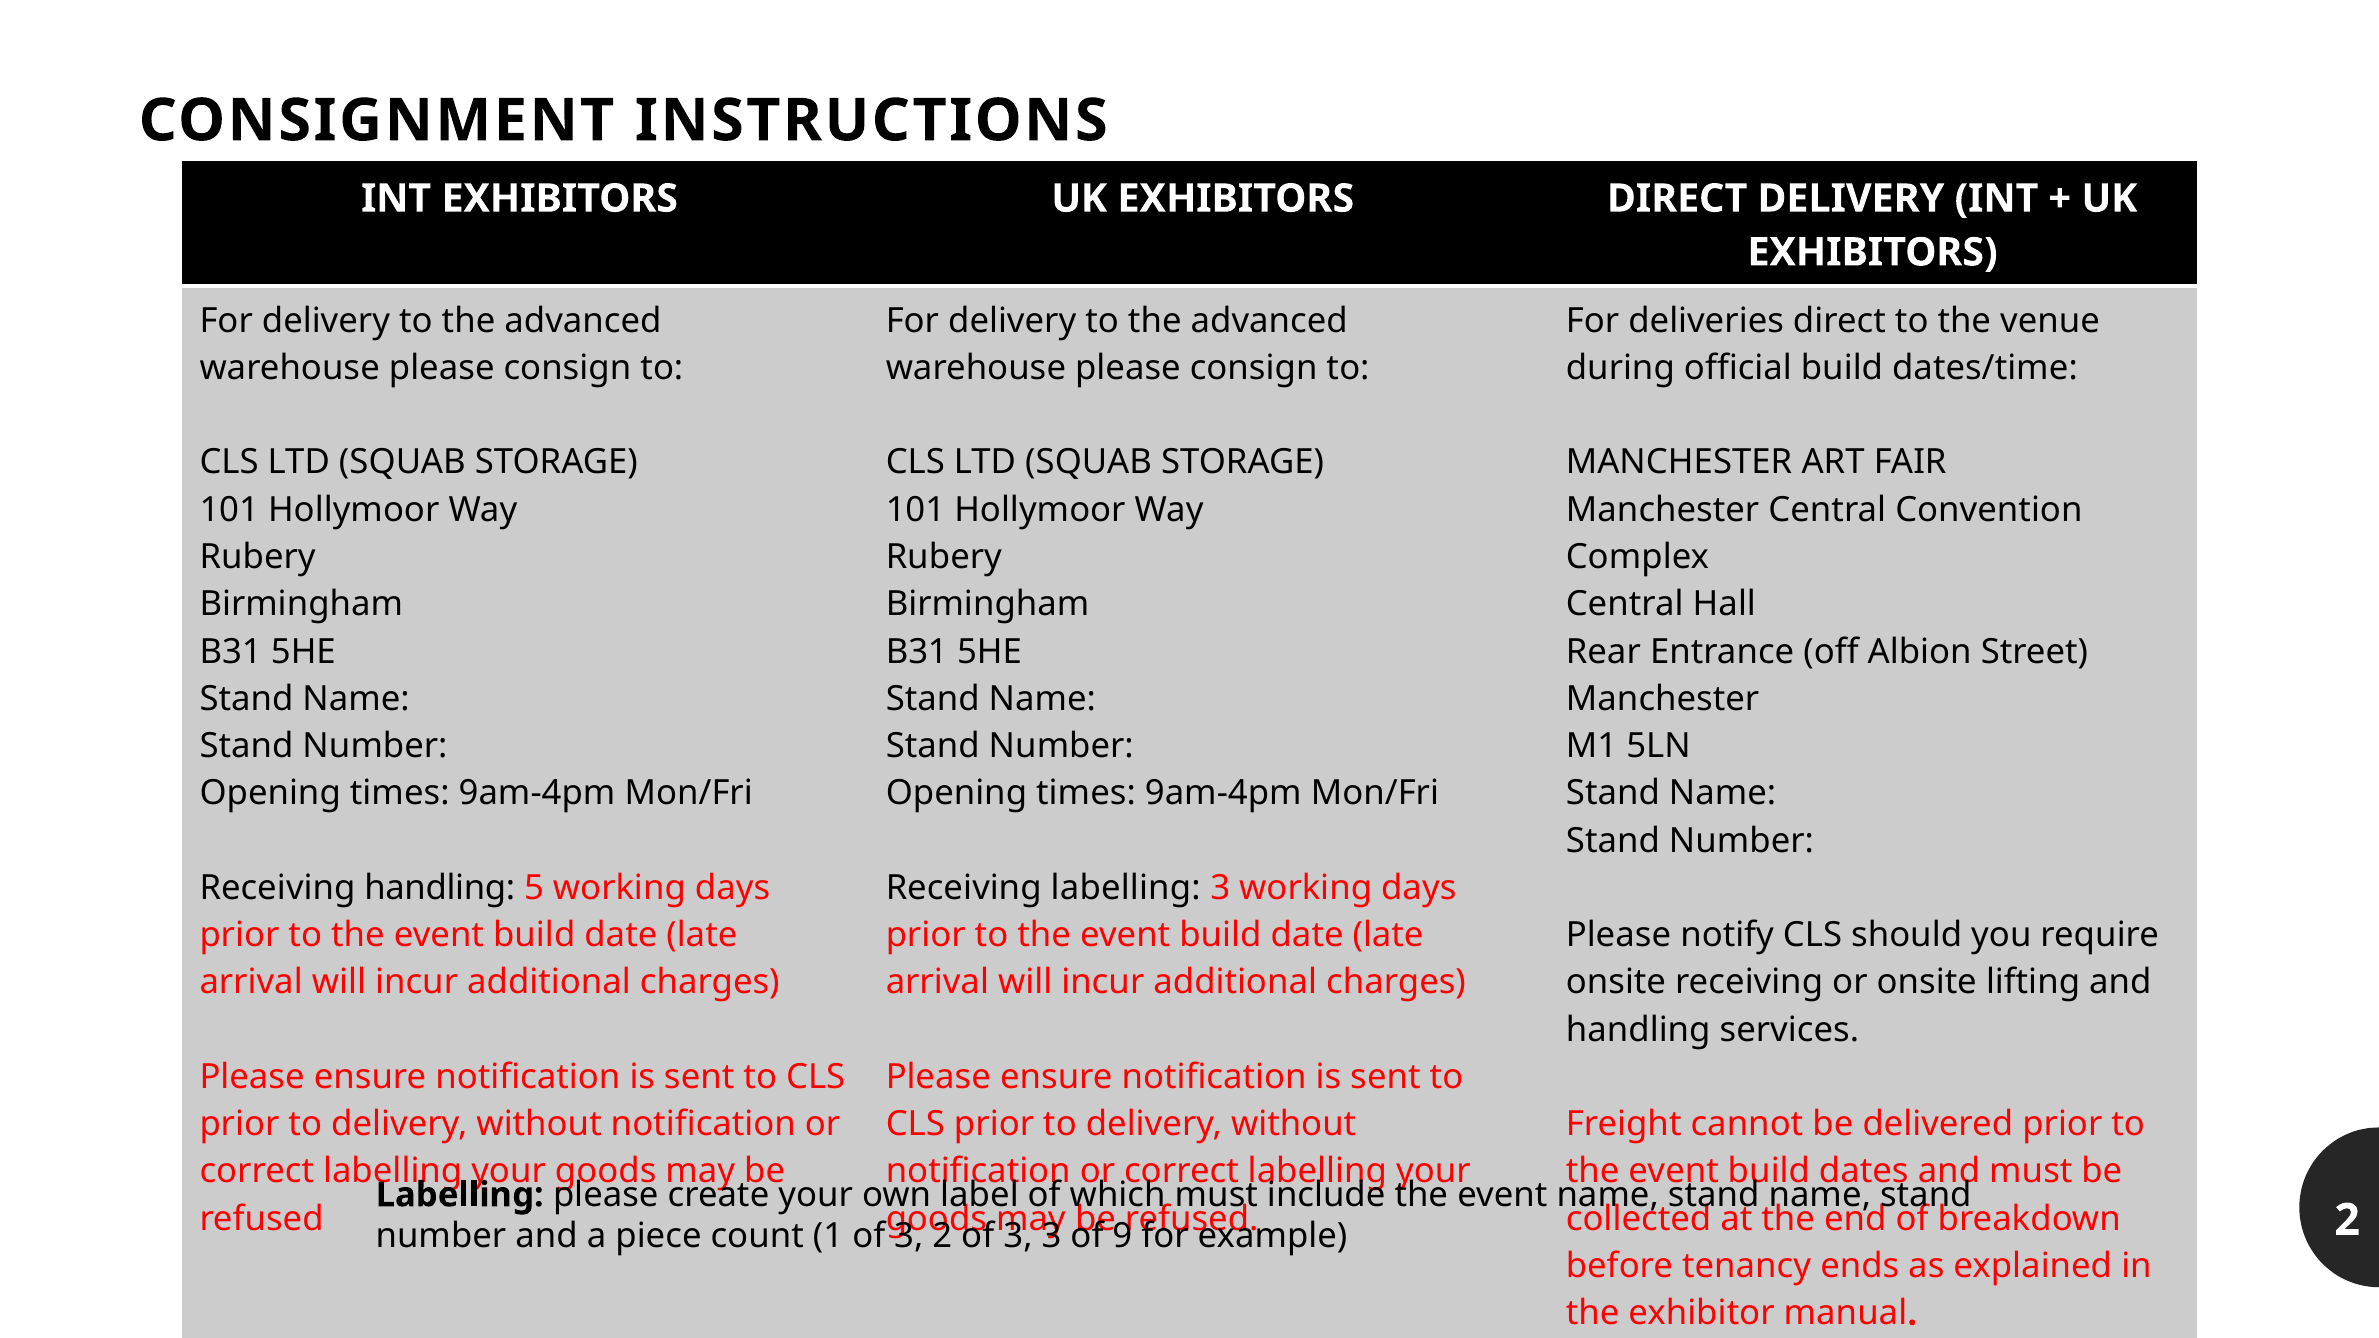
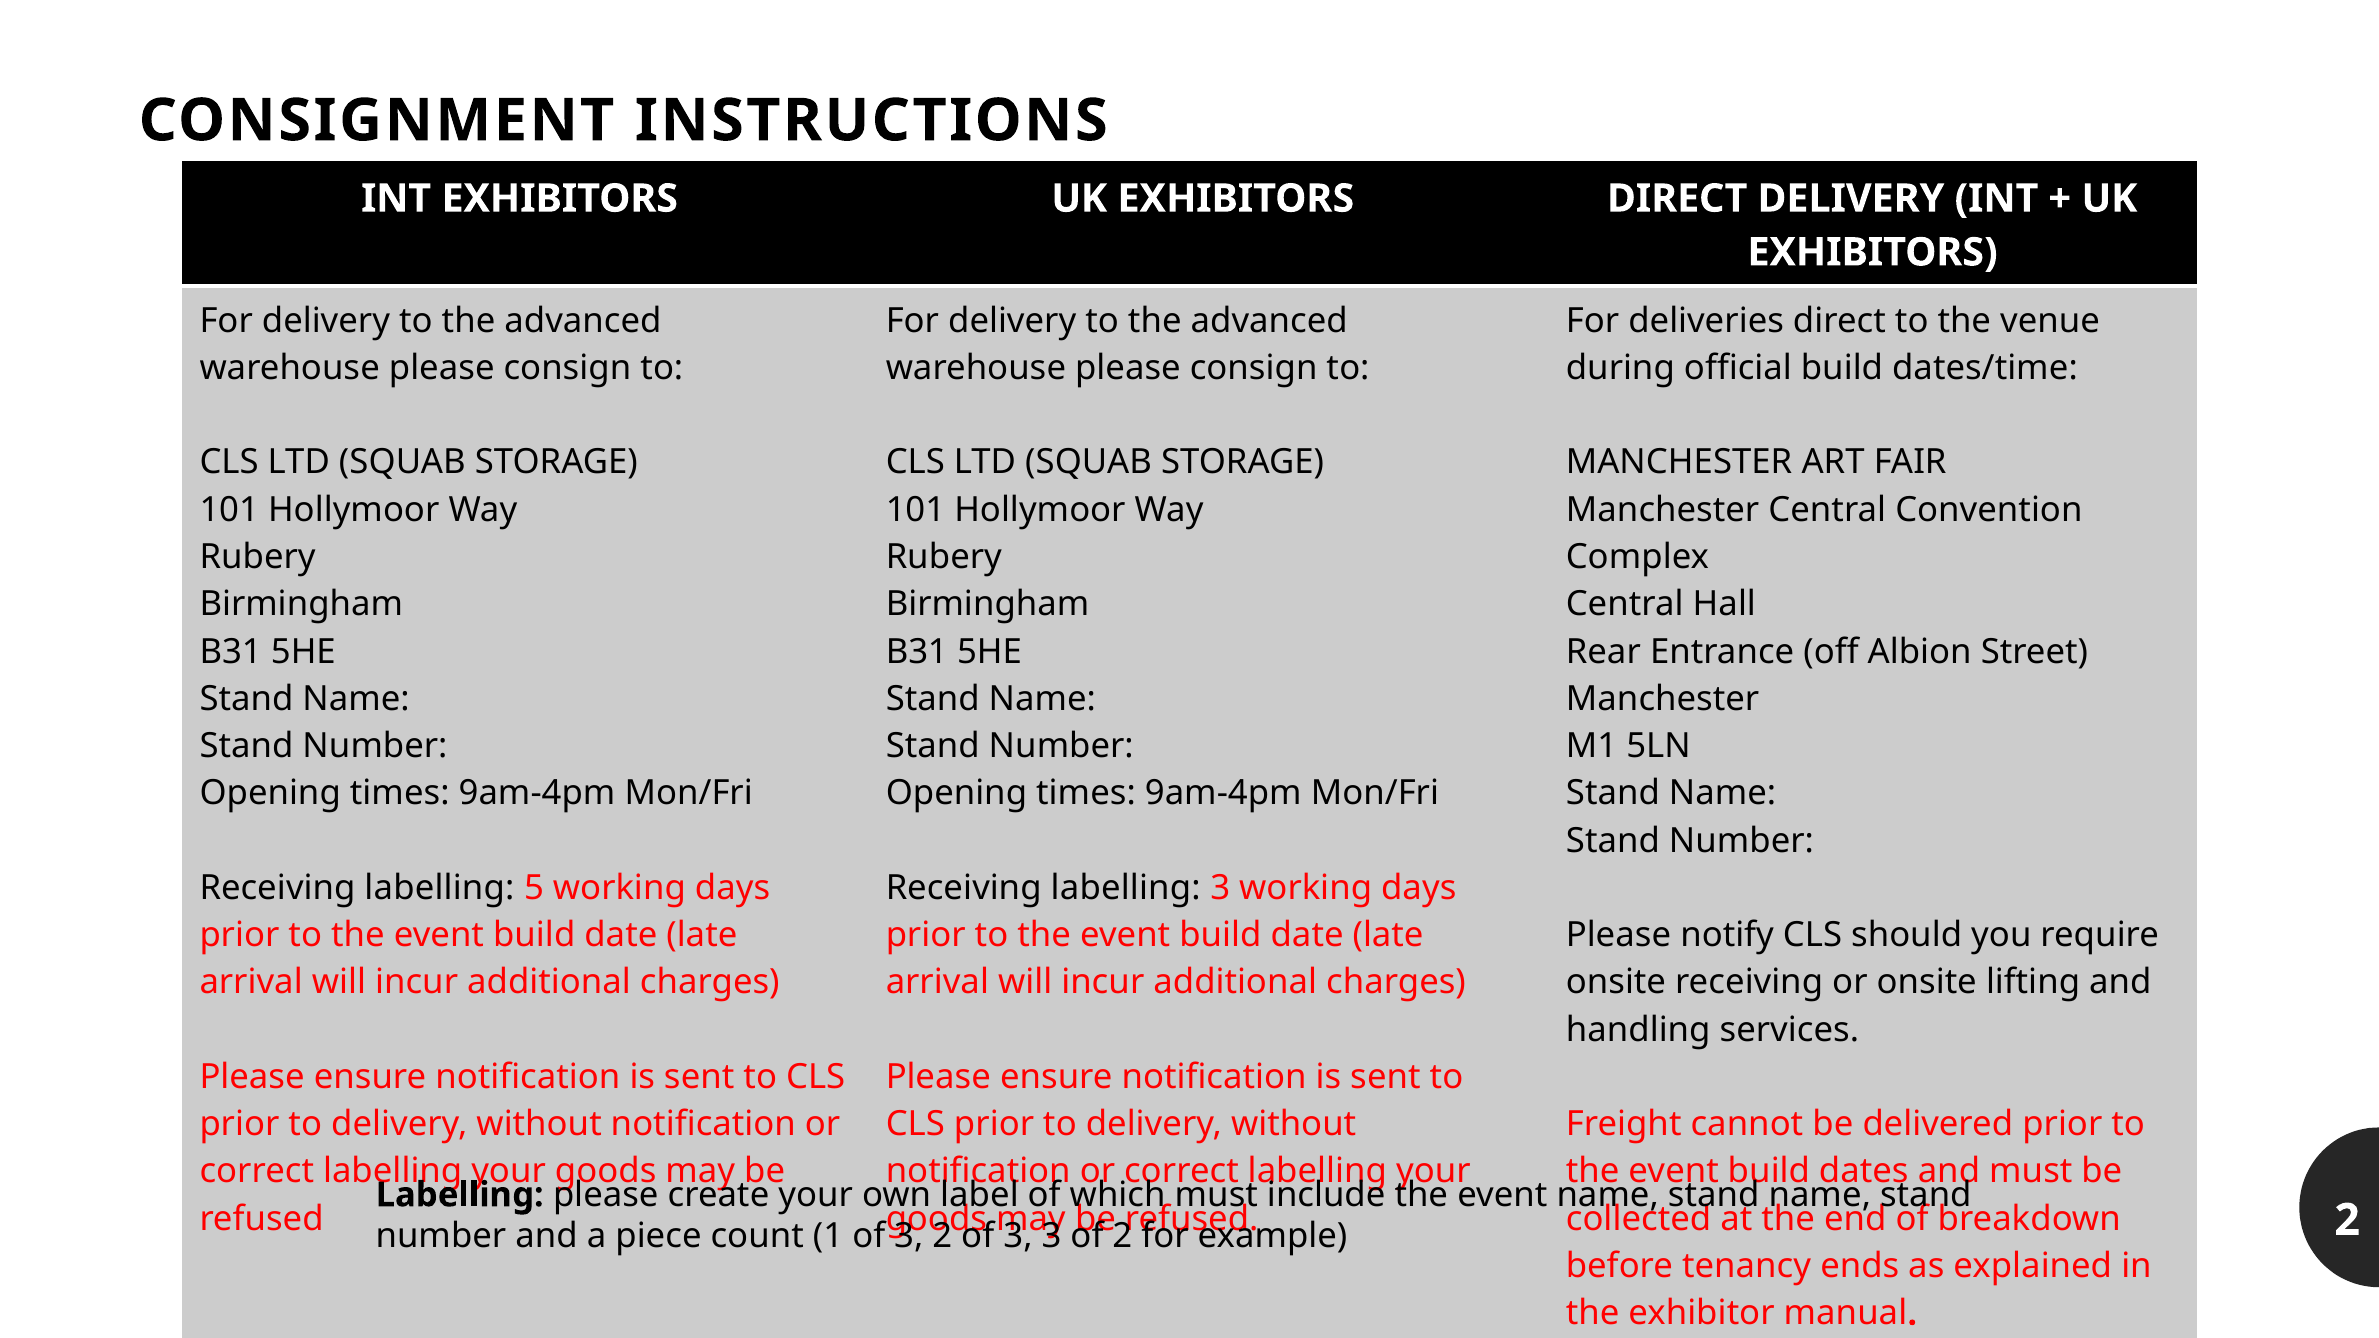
handling: handling -> labelling (439, 888)
9: 9 -> 2 (1122, 1237)
